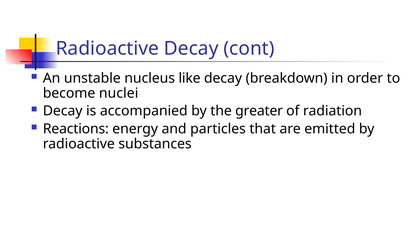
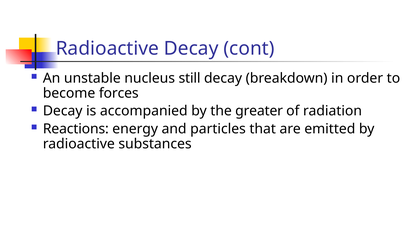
like: like -> still (190, 78)
nuclei: nuclei -> forces (119, 93)
